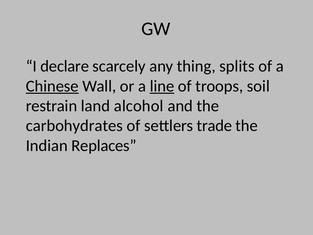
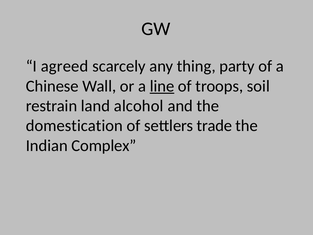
declare: declare -> agreed (65, 66)
splits: splits -> party (237, 66)
Chinese underline: present -> none (52, 86)
carbohydrates: carbohydrates -> domestication (74, 126)
Replaces: Replaces -> Complex (104, 145)
